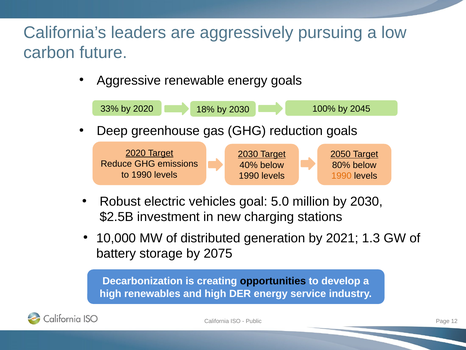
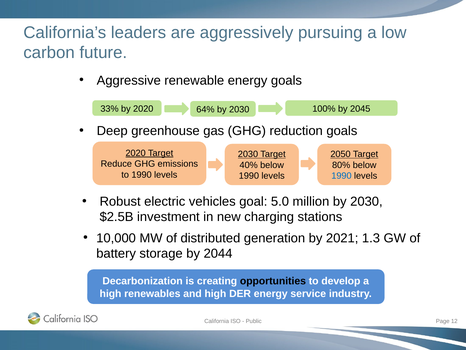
18%: 18% -> 64% (205, 109)
1990 colour: orange -> blue (341, 176)
2075: 2075 -> 2044 (218, 253)
